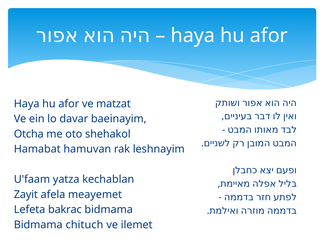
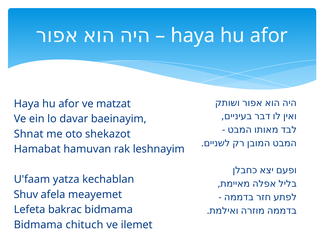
Otcha: Otcha -> Shnat (29, 134)
shehakol: shehakol -> shekazot (108, 134)
Zayit: Zayit -> Shuv (26, 194)
